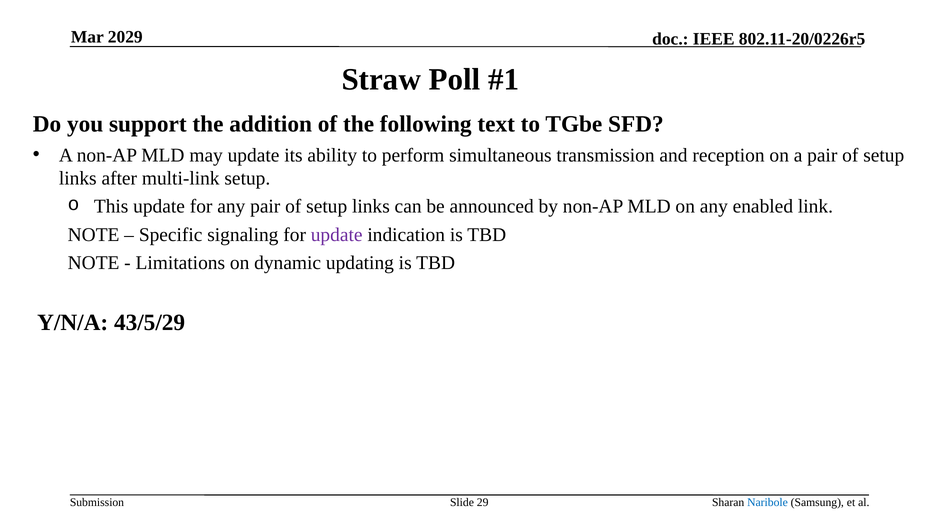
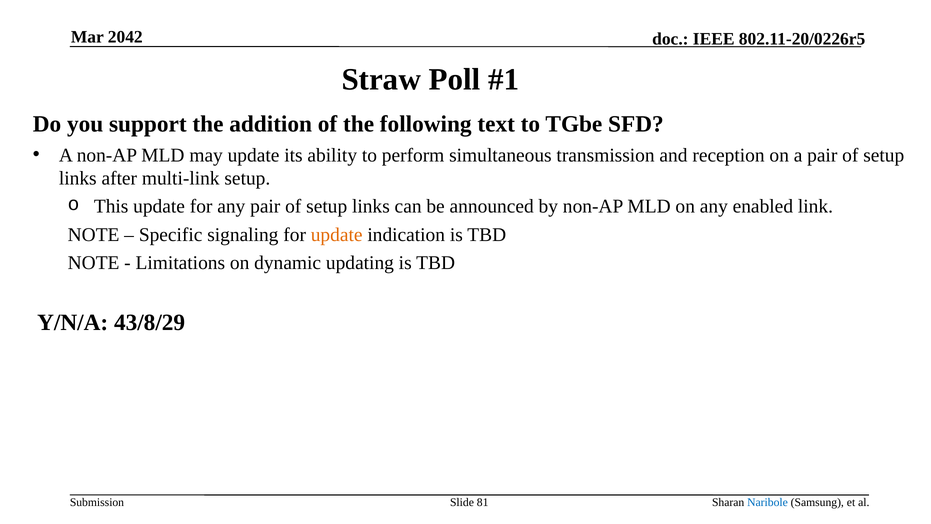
2029: 2029 -> 2042 (125, 37)
update colour: purple -> orange (337, 235)
43/5/29: 43/5/29 -> 43/8/29 (150, 322)
29: 29 -> 81 (483, 502)
